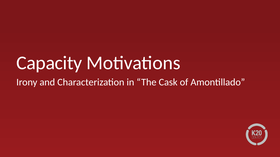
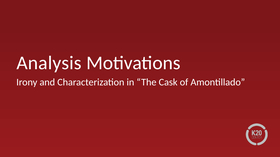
Capacity: Capacity -> Analysis (49, 63)
